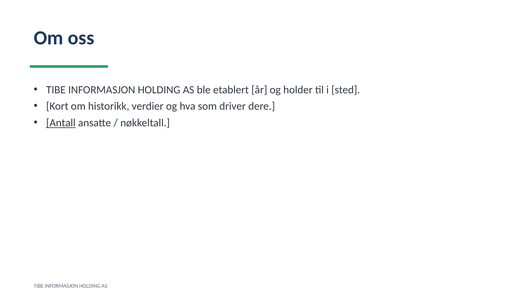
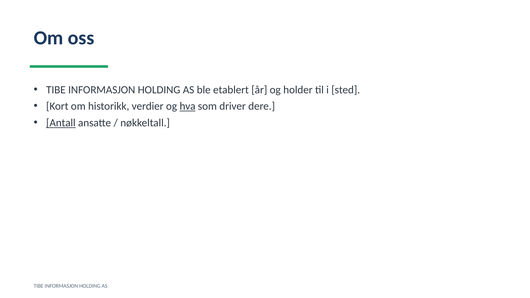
hva underline: none -> present (188, 106)
